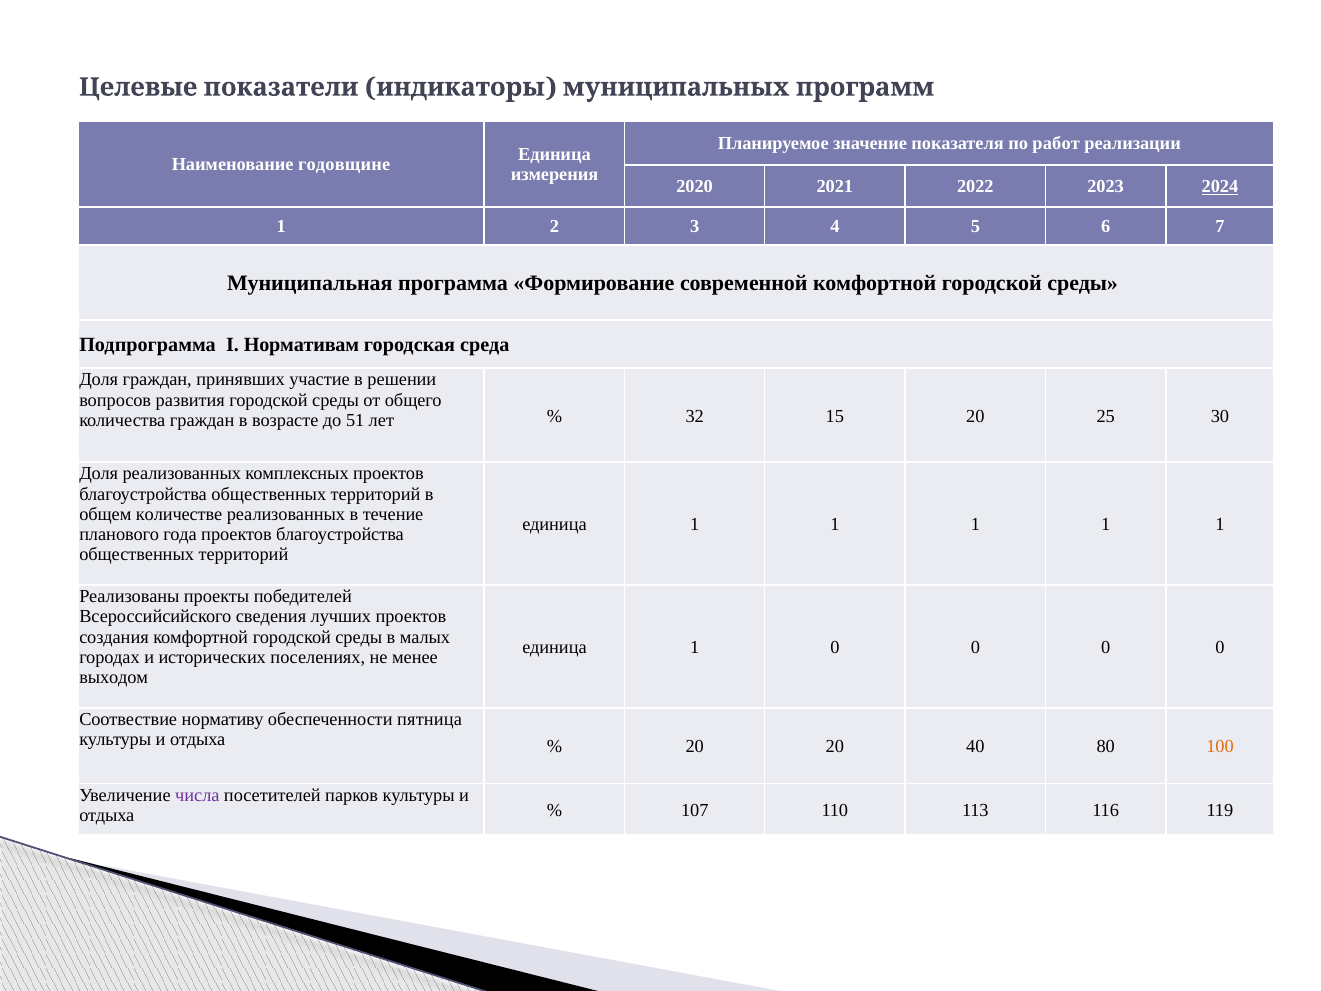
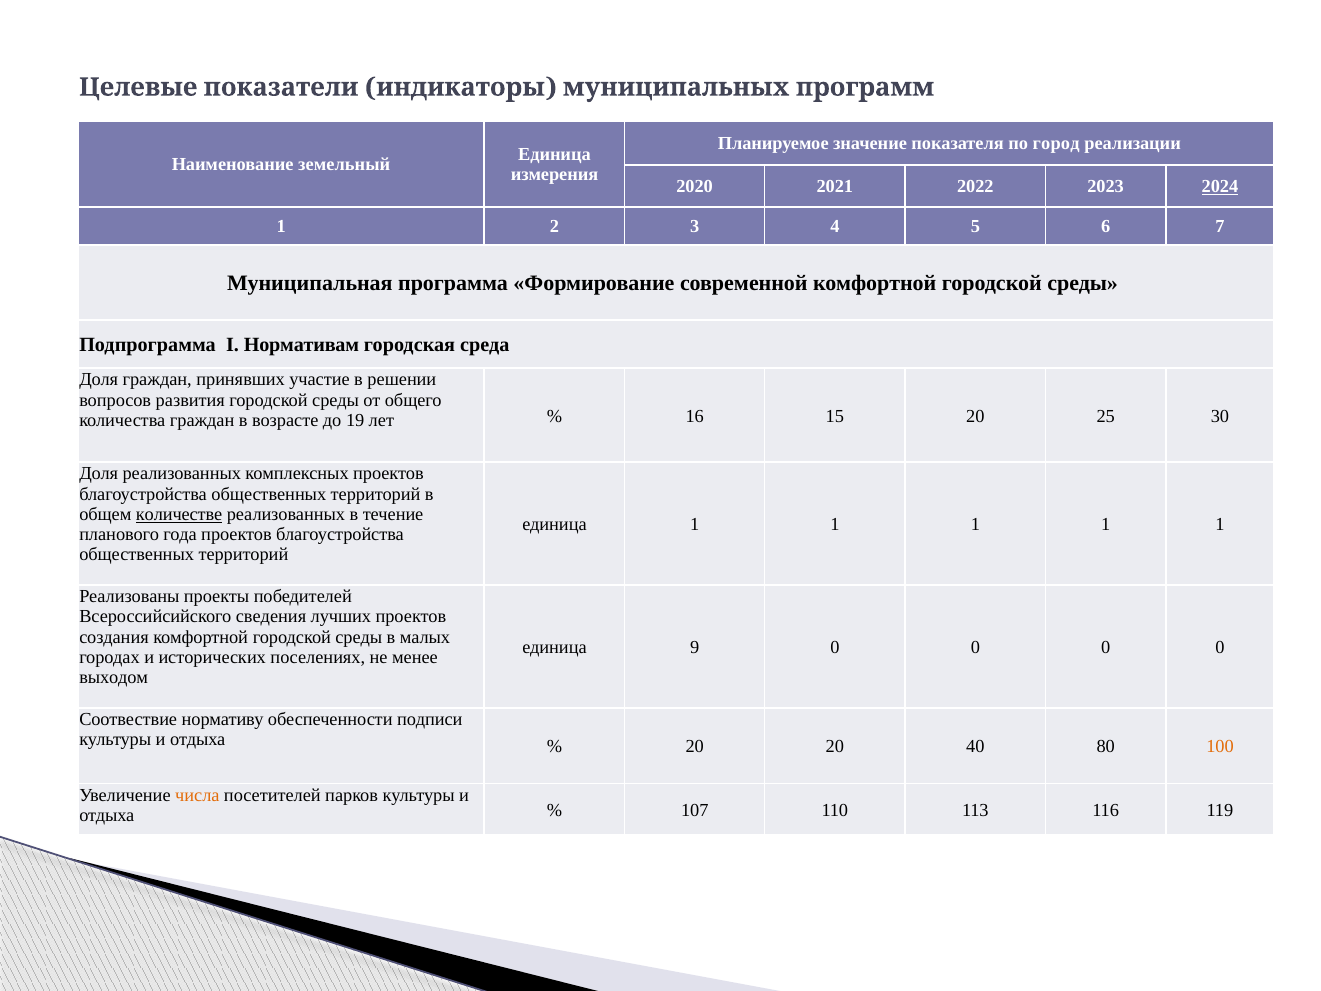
работ: работ -> город (1056, 144)
годовщине: годовщине -> земельный (344, 165)
51: 51 -> 19 (355, 420)
32: 32 -> 16 (695, 416)
количестве underline: none -> present (179, 514)
1: 1 -> 9 (695, 647)
пятница: пятница -> подписи (430, 719)
числа colour: purple -> orange (197, 795)
